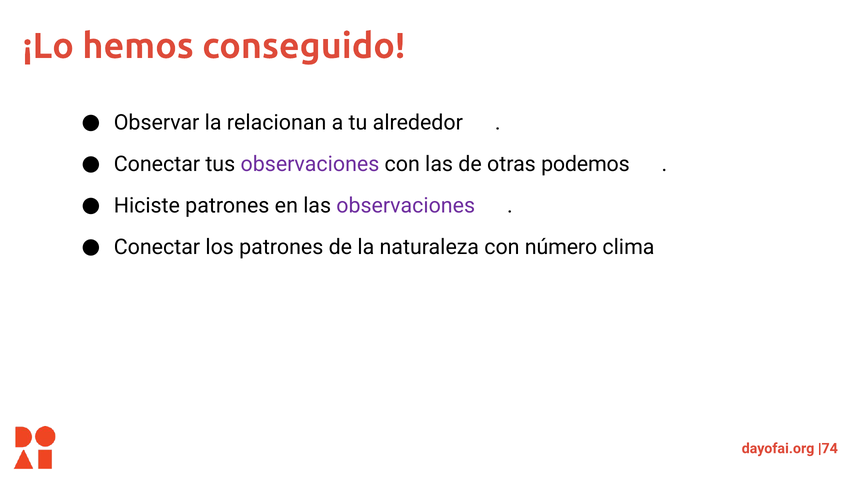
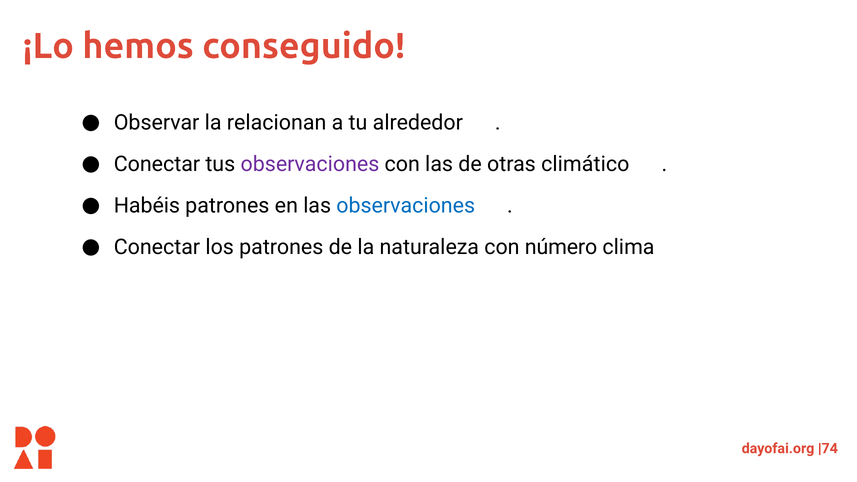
podemos: podemos -> climático (585, 164)
Hiciste: Hiciste -> Habéis (147, 206)
observaciones colour: purple -> blue (406, 206)
